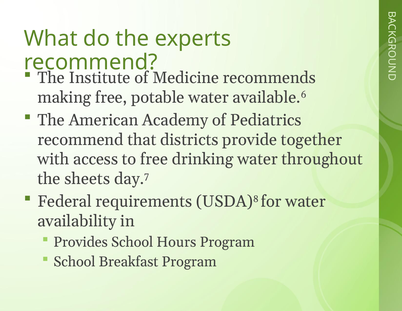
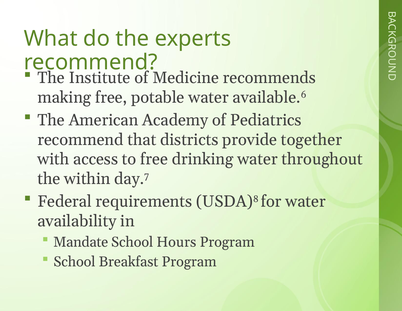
sheets: sheets -> within (87, 179)
Provides: Provides -> Mandate (81, 242)
